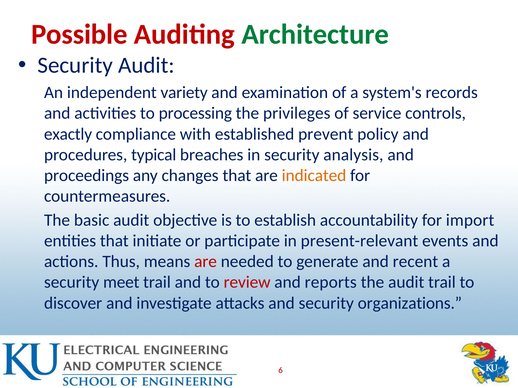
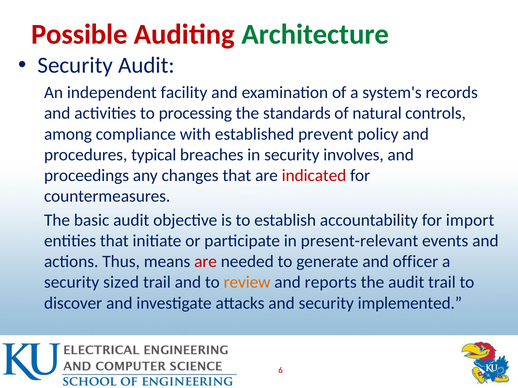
variety: variety -> facility (184, 93)
privileges: privileges -> standards (297, 113)
service: service -> natural (377, 113)
exactly: exactly -> among (68, 134)
analysis: analysis -> involves (353, 155)
indicated colour: orange -> red (314, 176)
recent: recent -> officer (415, 262)
meet: meet -> sized (121, 283)
review colour: red -> orange (247, 283)
organizations: organizations -> implemented (410, 303)
